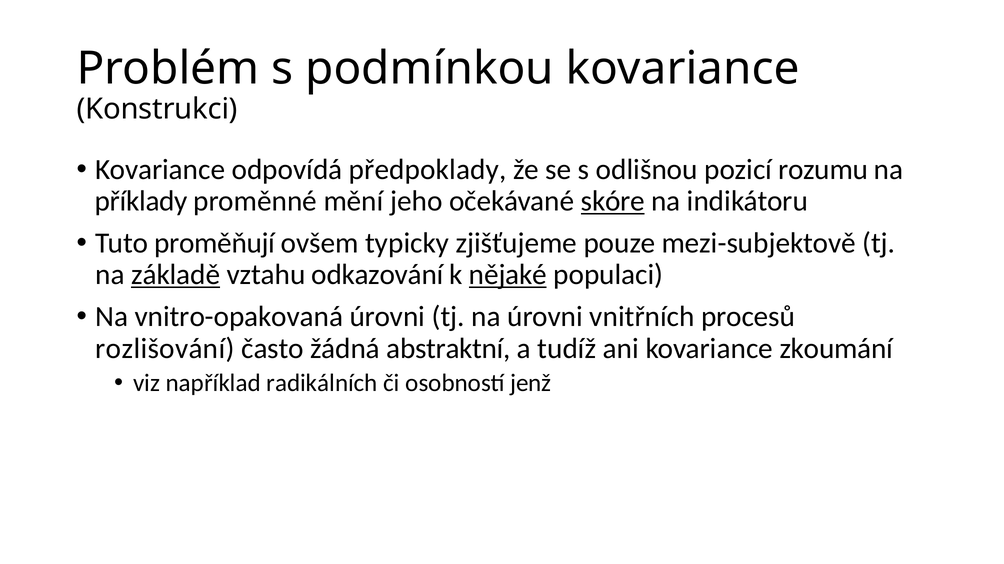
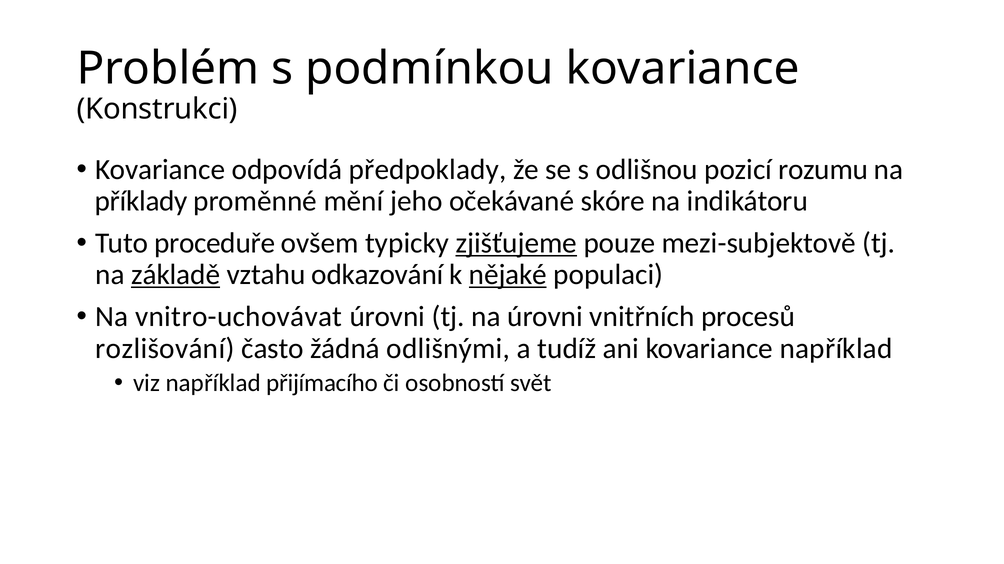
skóre underline: present -> none (613, 201)
proměňují: proměňují -> proceduře (215, 243)
zjišťujeme underline: none -> present (516, 243)
vnitro-opakovaná: vnitro-opakovaná -> vnitro-uchovávat (239, 317)
abstraktní: abstraktní -> odlišnými (448, 349)
kovariance zkoumání: zkoumání -> například (836, 349)
radikálních: radikálních -> přijímacího (322, 383)
jenž: jenž -> svět (531, 383)
